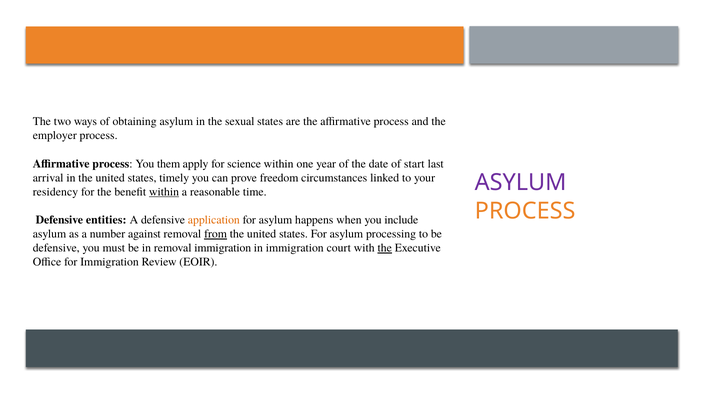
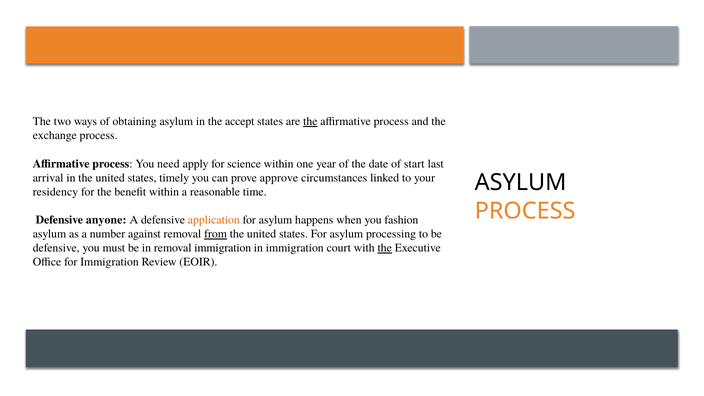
sexual: sexual -> accept (240, 121)
the underline: none -> present (310, 121)
employer: employer -> exchange (55, 136)
them: them -> need (168, 164)
freedom: freedom -> approve (279, 178)
ASYLUM colour: purple -> black (521, 183)
within underline: present -> none (164, 192)
entities: entities -> anyone (106, 220)
include: include -> fashion (401, 220)
